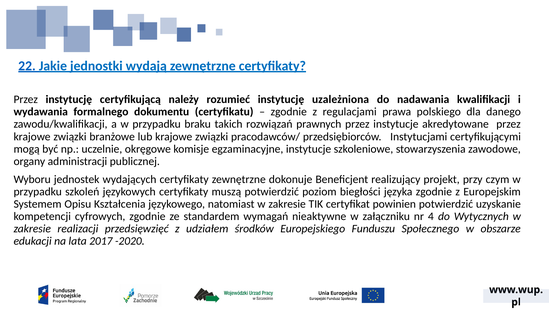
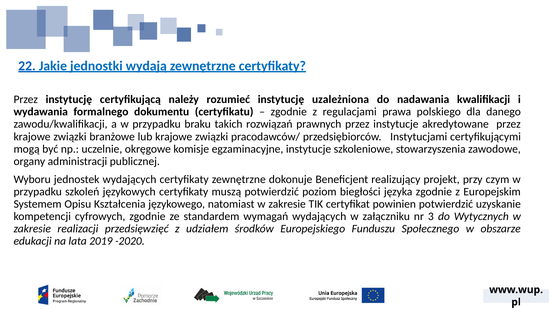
wymagań nieaktywne: nieaktywne -> wydających (319, 216)
4: 4 -> 3 (431, 216)
2017: 2017 -> 2019 (101, 241)
